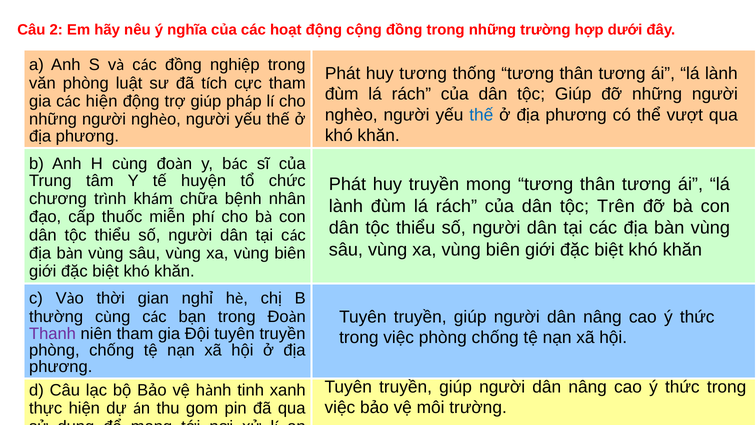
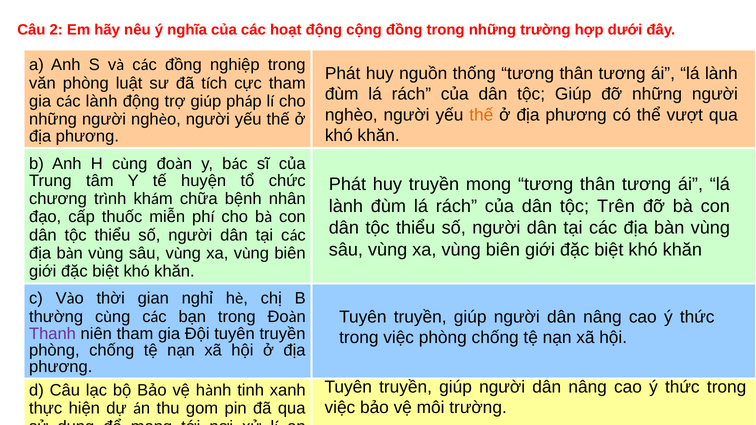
huy tương: tương -> nguồn (423, 73)
các hiện: hiện -> lành (102, 101)
thế colour: blue -> orange (481, 115)
